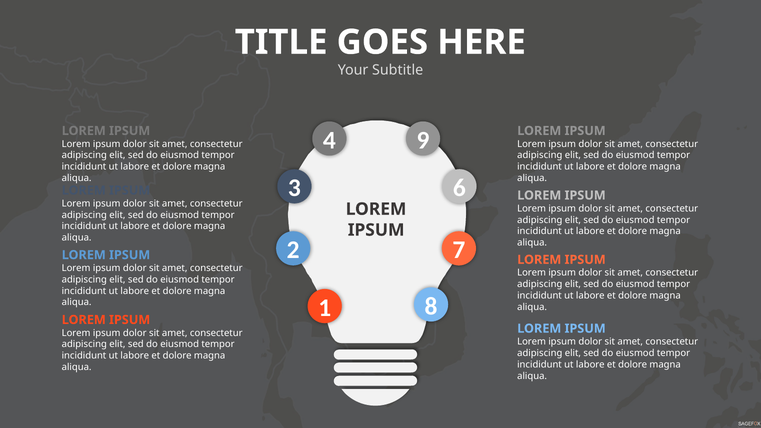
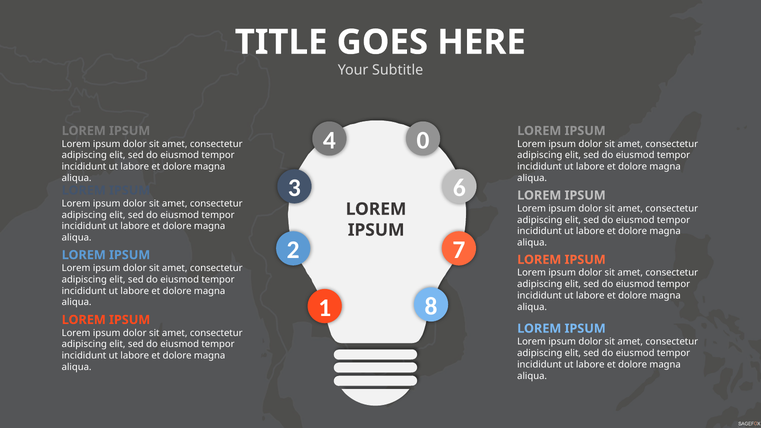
9: 9 -> 0 (423, 140)
